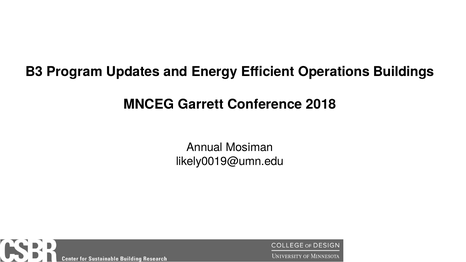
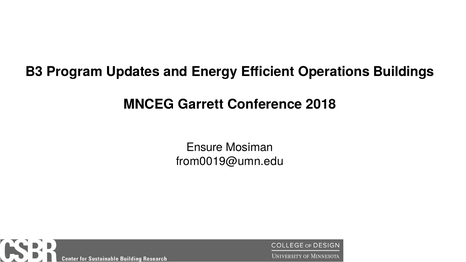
Annual: Annual -> Ensure (205, 147)
likely0019@umn.edu: likely0019@umn.edu -> from0019@umn.edu (230, 161)
